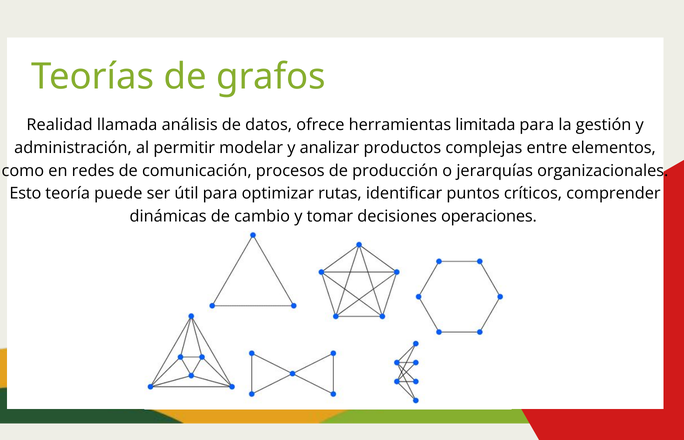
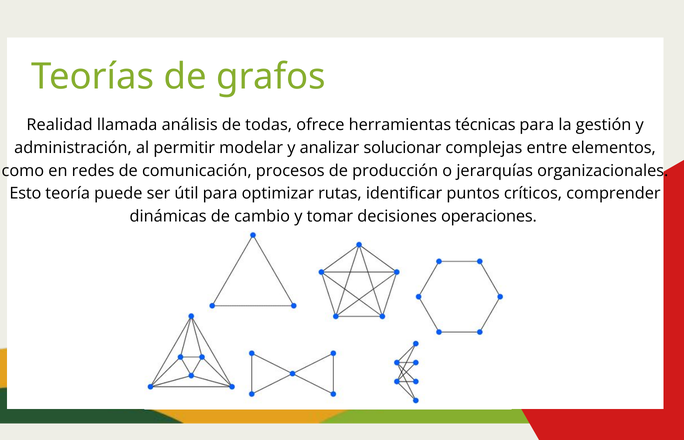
datos: datos -> todas (269, 125)
limitada: limitada -> técnicas (485, 125)
productos: productos -> solucionar (402, 148)
